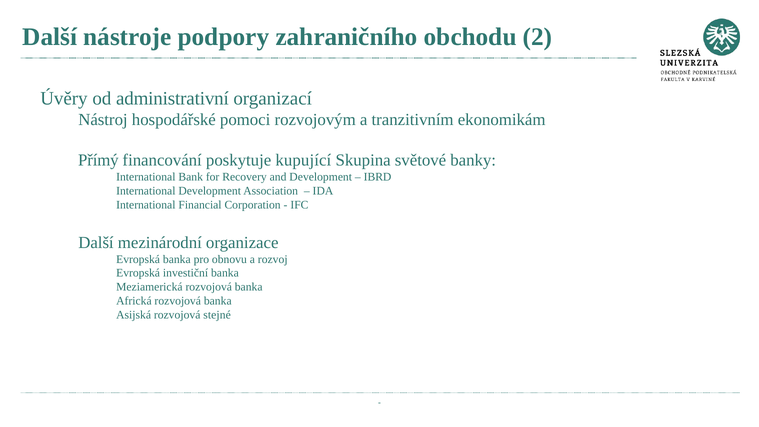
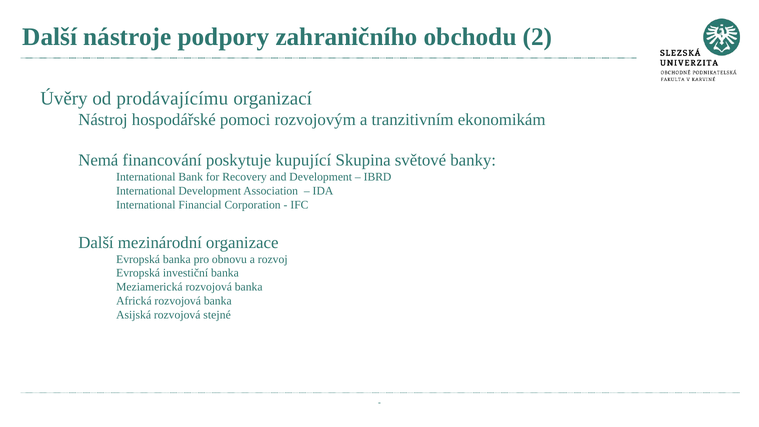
administrativní: administrativní -> prodávajícímu (172, 98)
Přímý: Přímý -> Nemá (98, 160)
